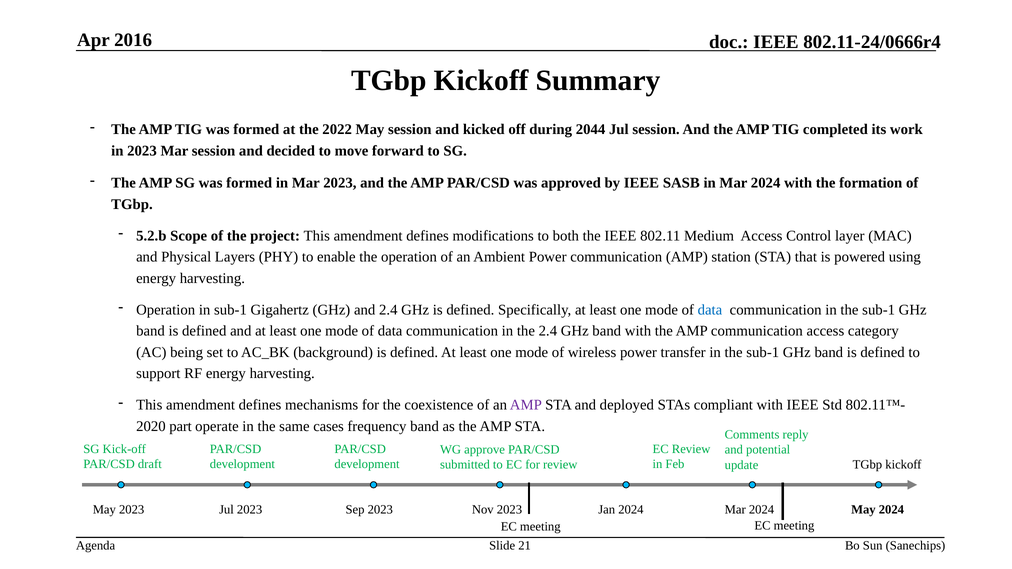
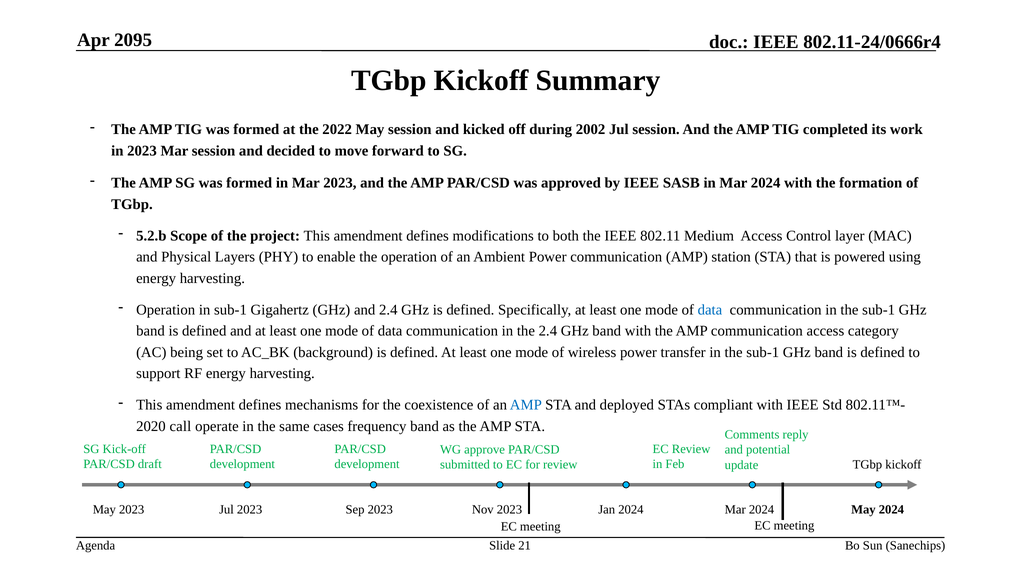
2016: 2016 -> 2095 (133, 40)
2044: 2044 -> 2002 (591, 130)
AMP colour: purple -> blue (526, 405)
part: part -> call (180, 426)
